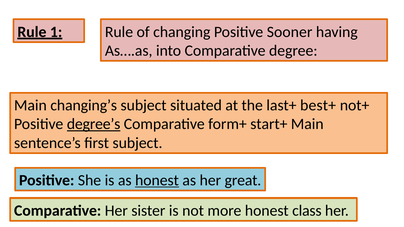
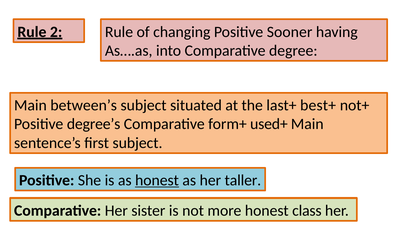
1: 1 -> 2 (56, 32)
changing’s: changing’s -> between’s (84, 105)
degree’s underline: present -> none (94, 124)
start+: start+ -> used+ (269, 124)
great: great -> taller (243, 180)
